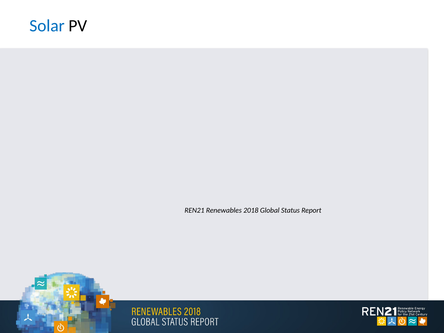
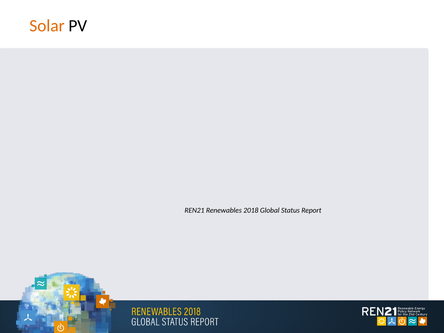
Solar colour: blue -> orange (47, 26)
